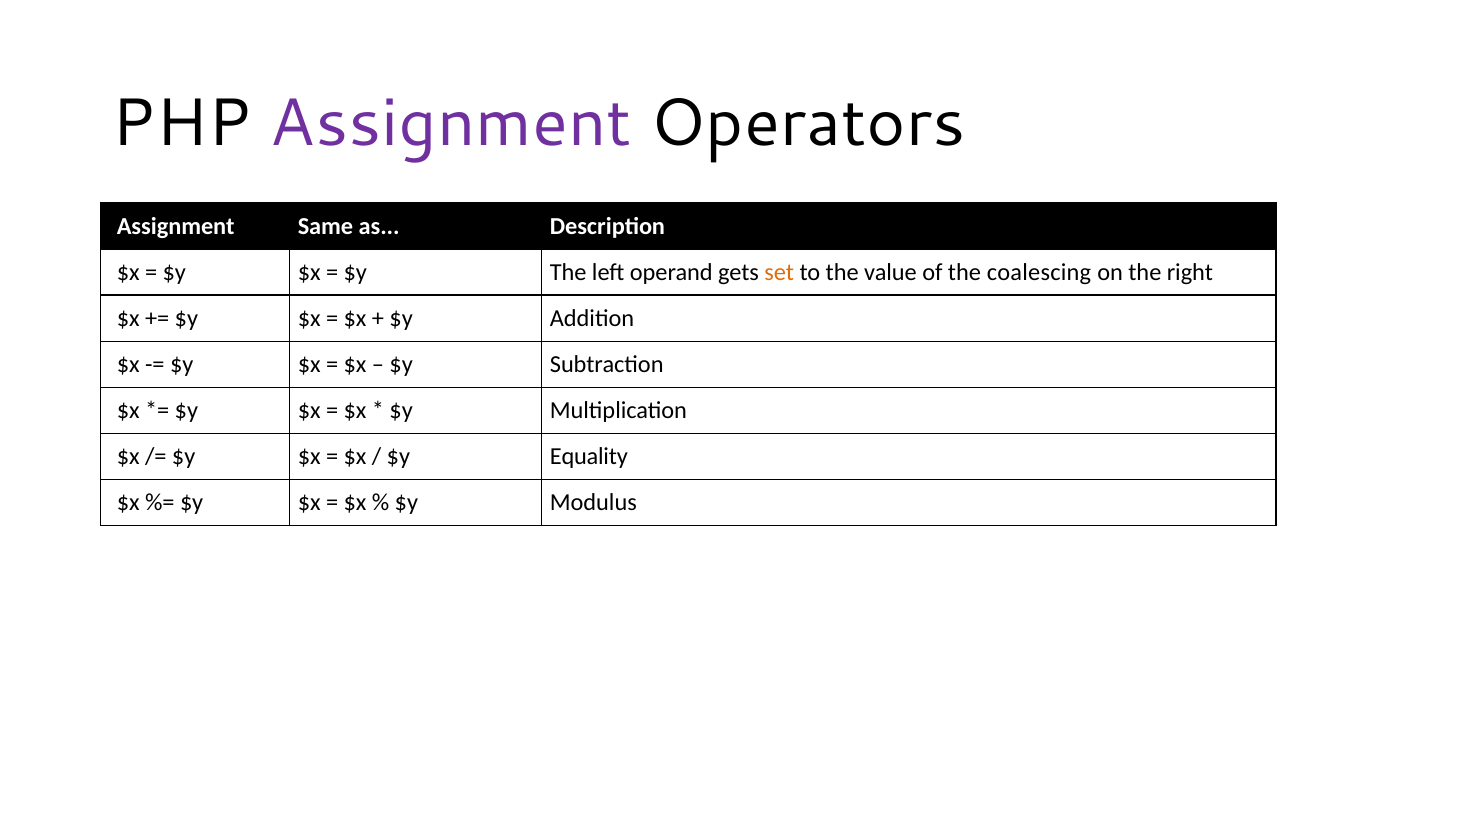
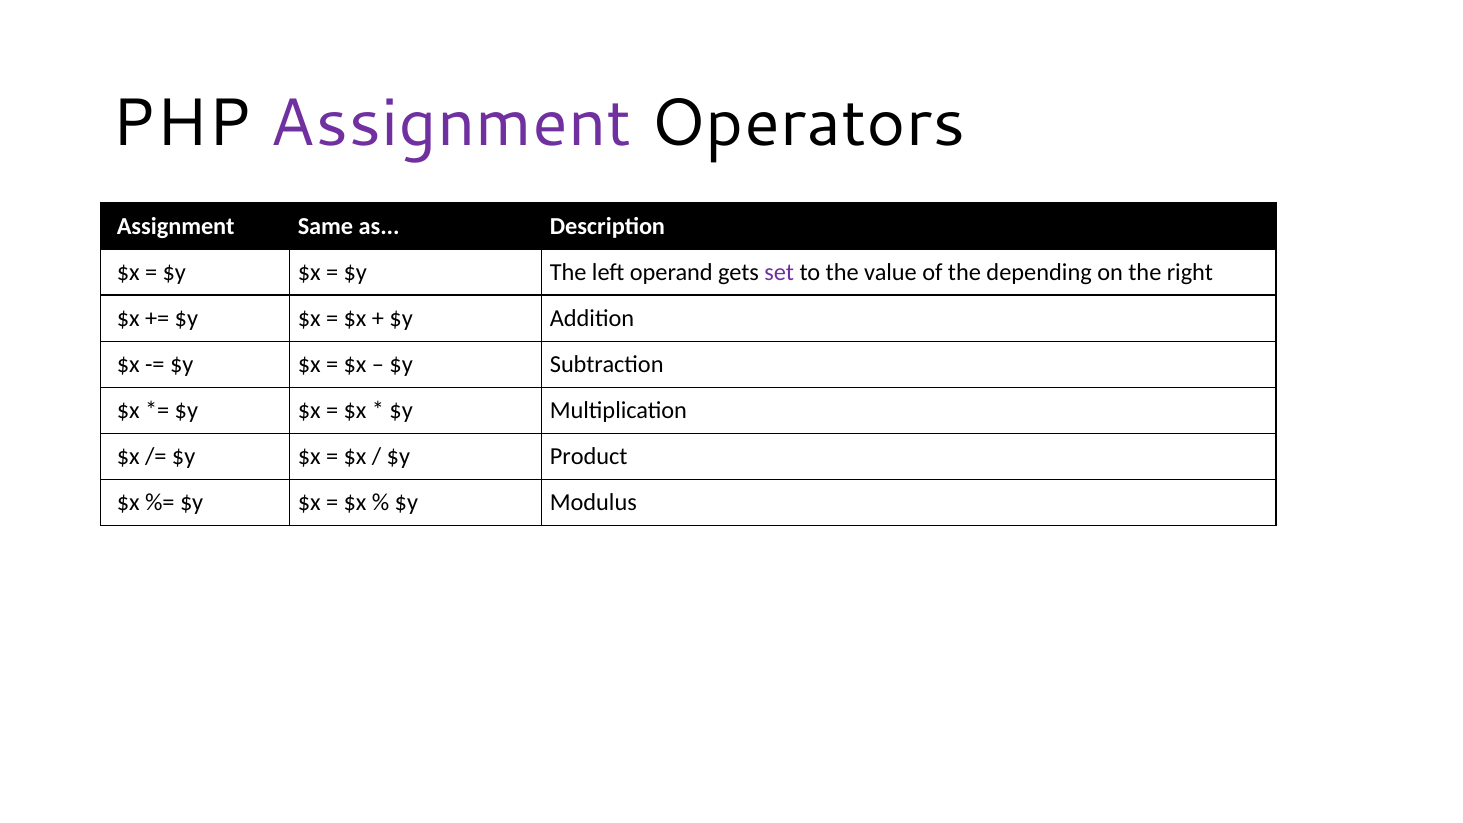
set colour: orange -> purple (779, 272)
coalescing: coalescing -> depending (1039, 272)
Equality: Equality -> Product (589, 457)
